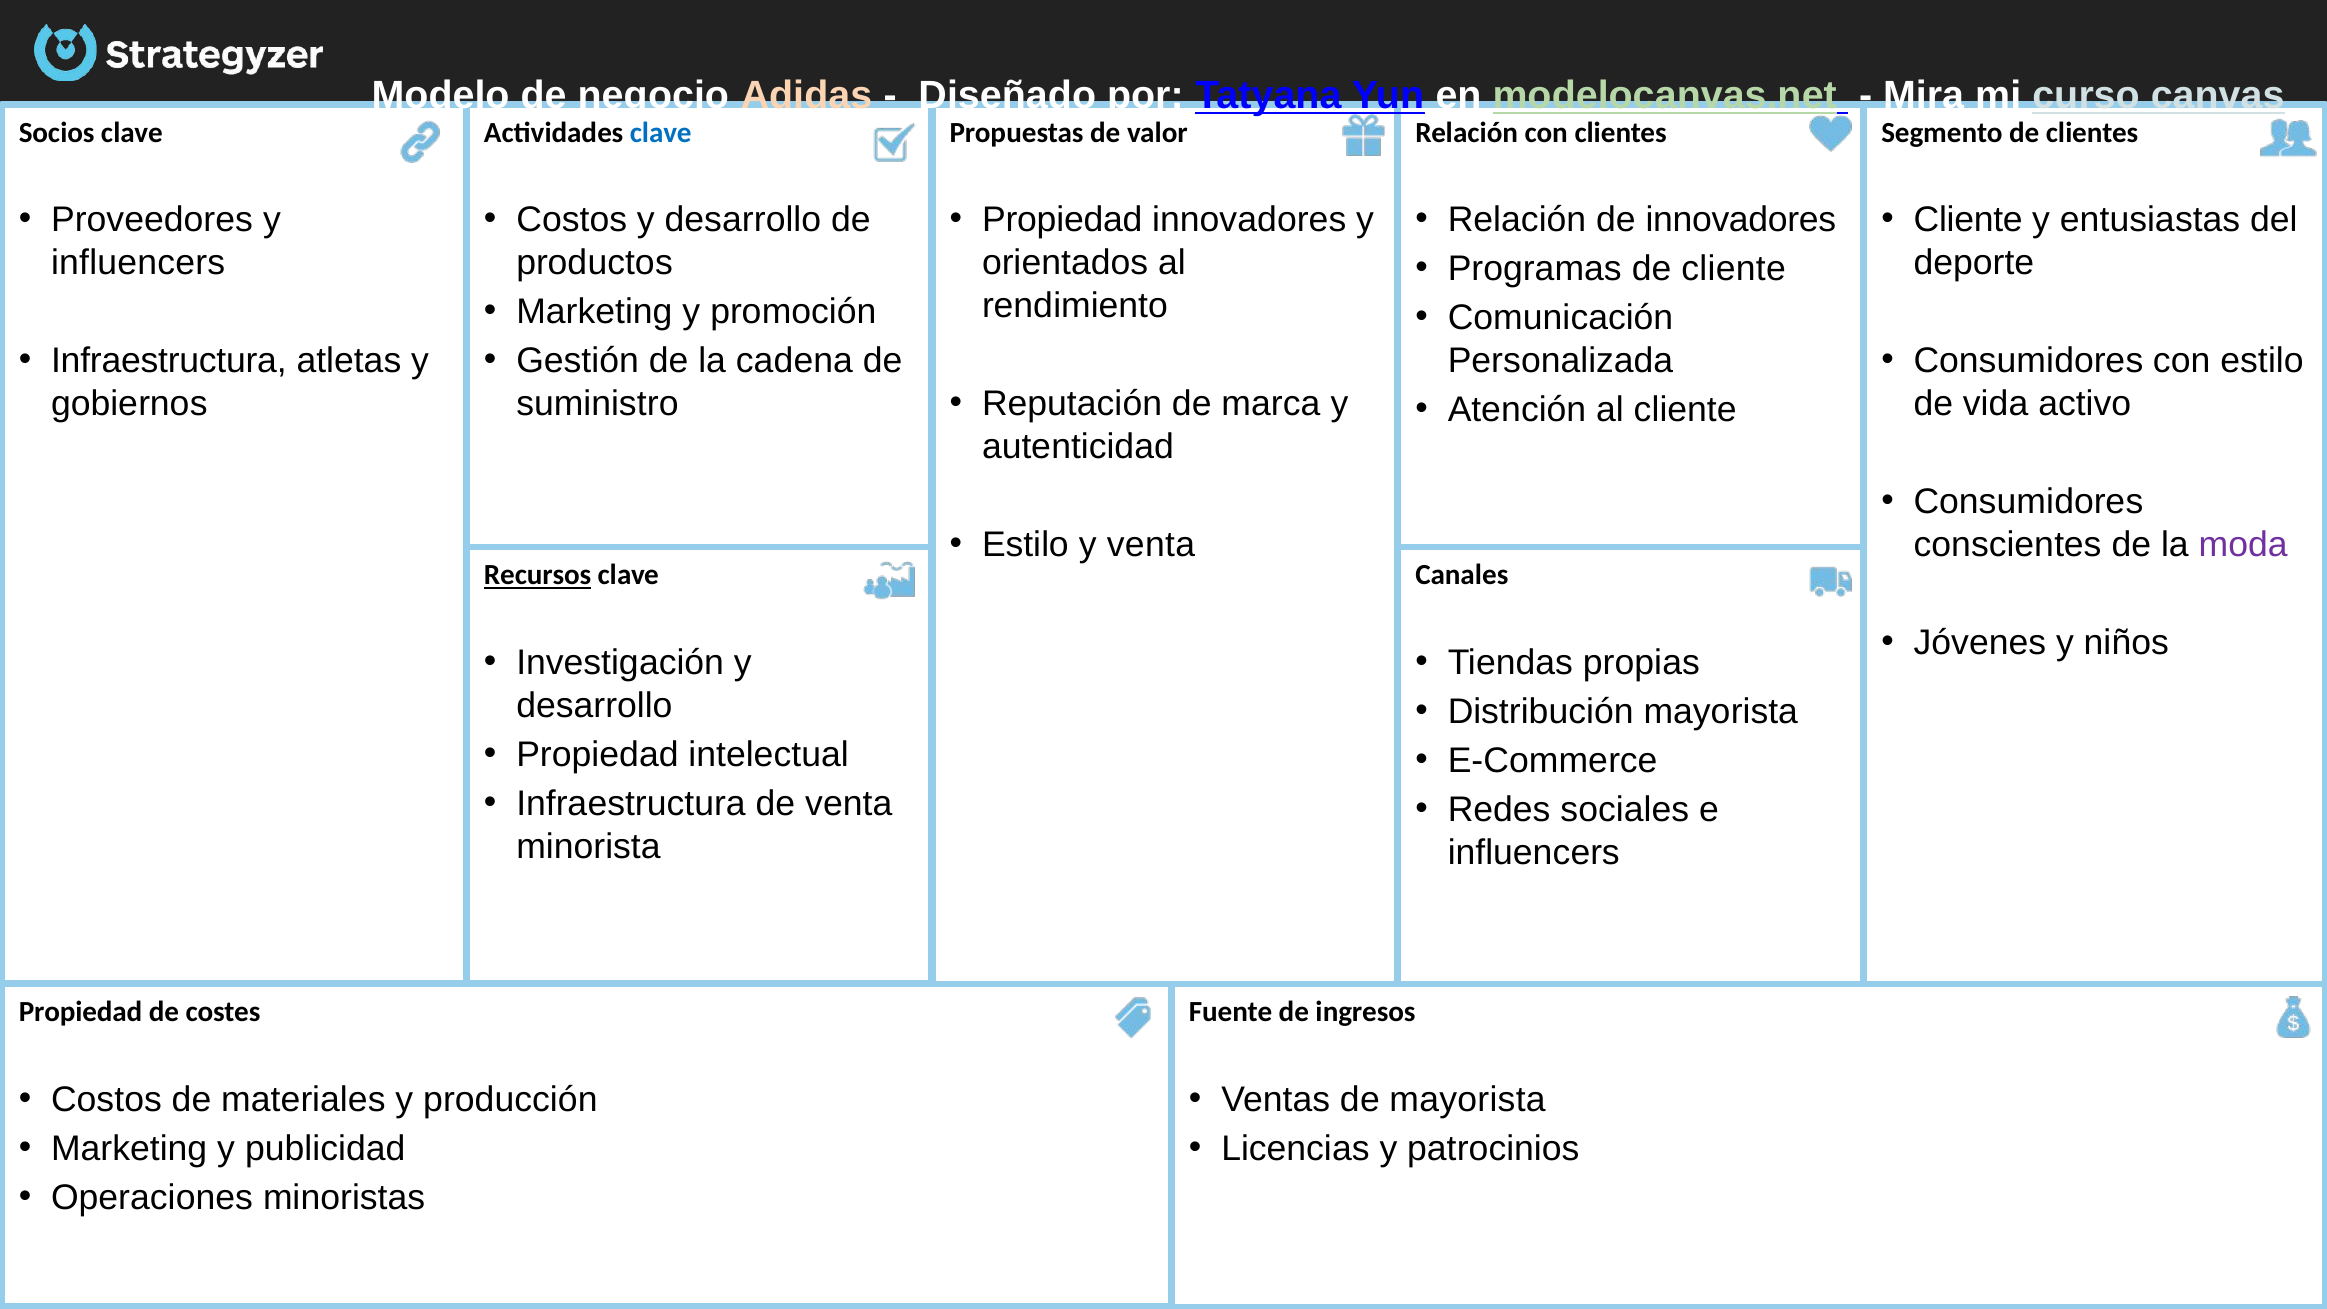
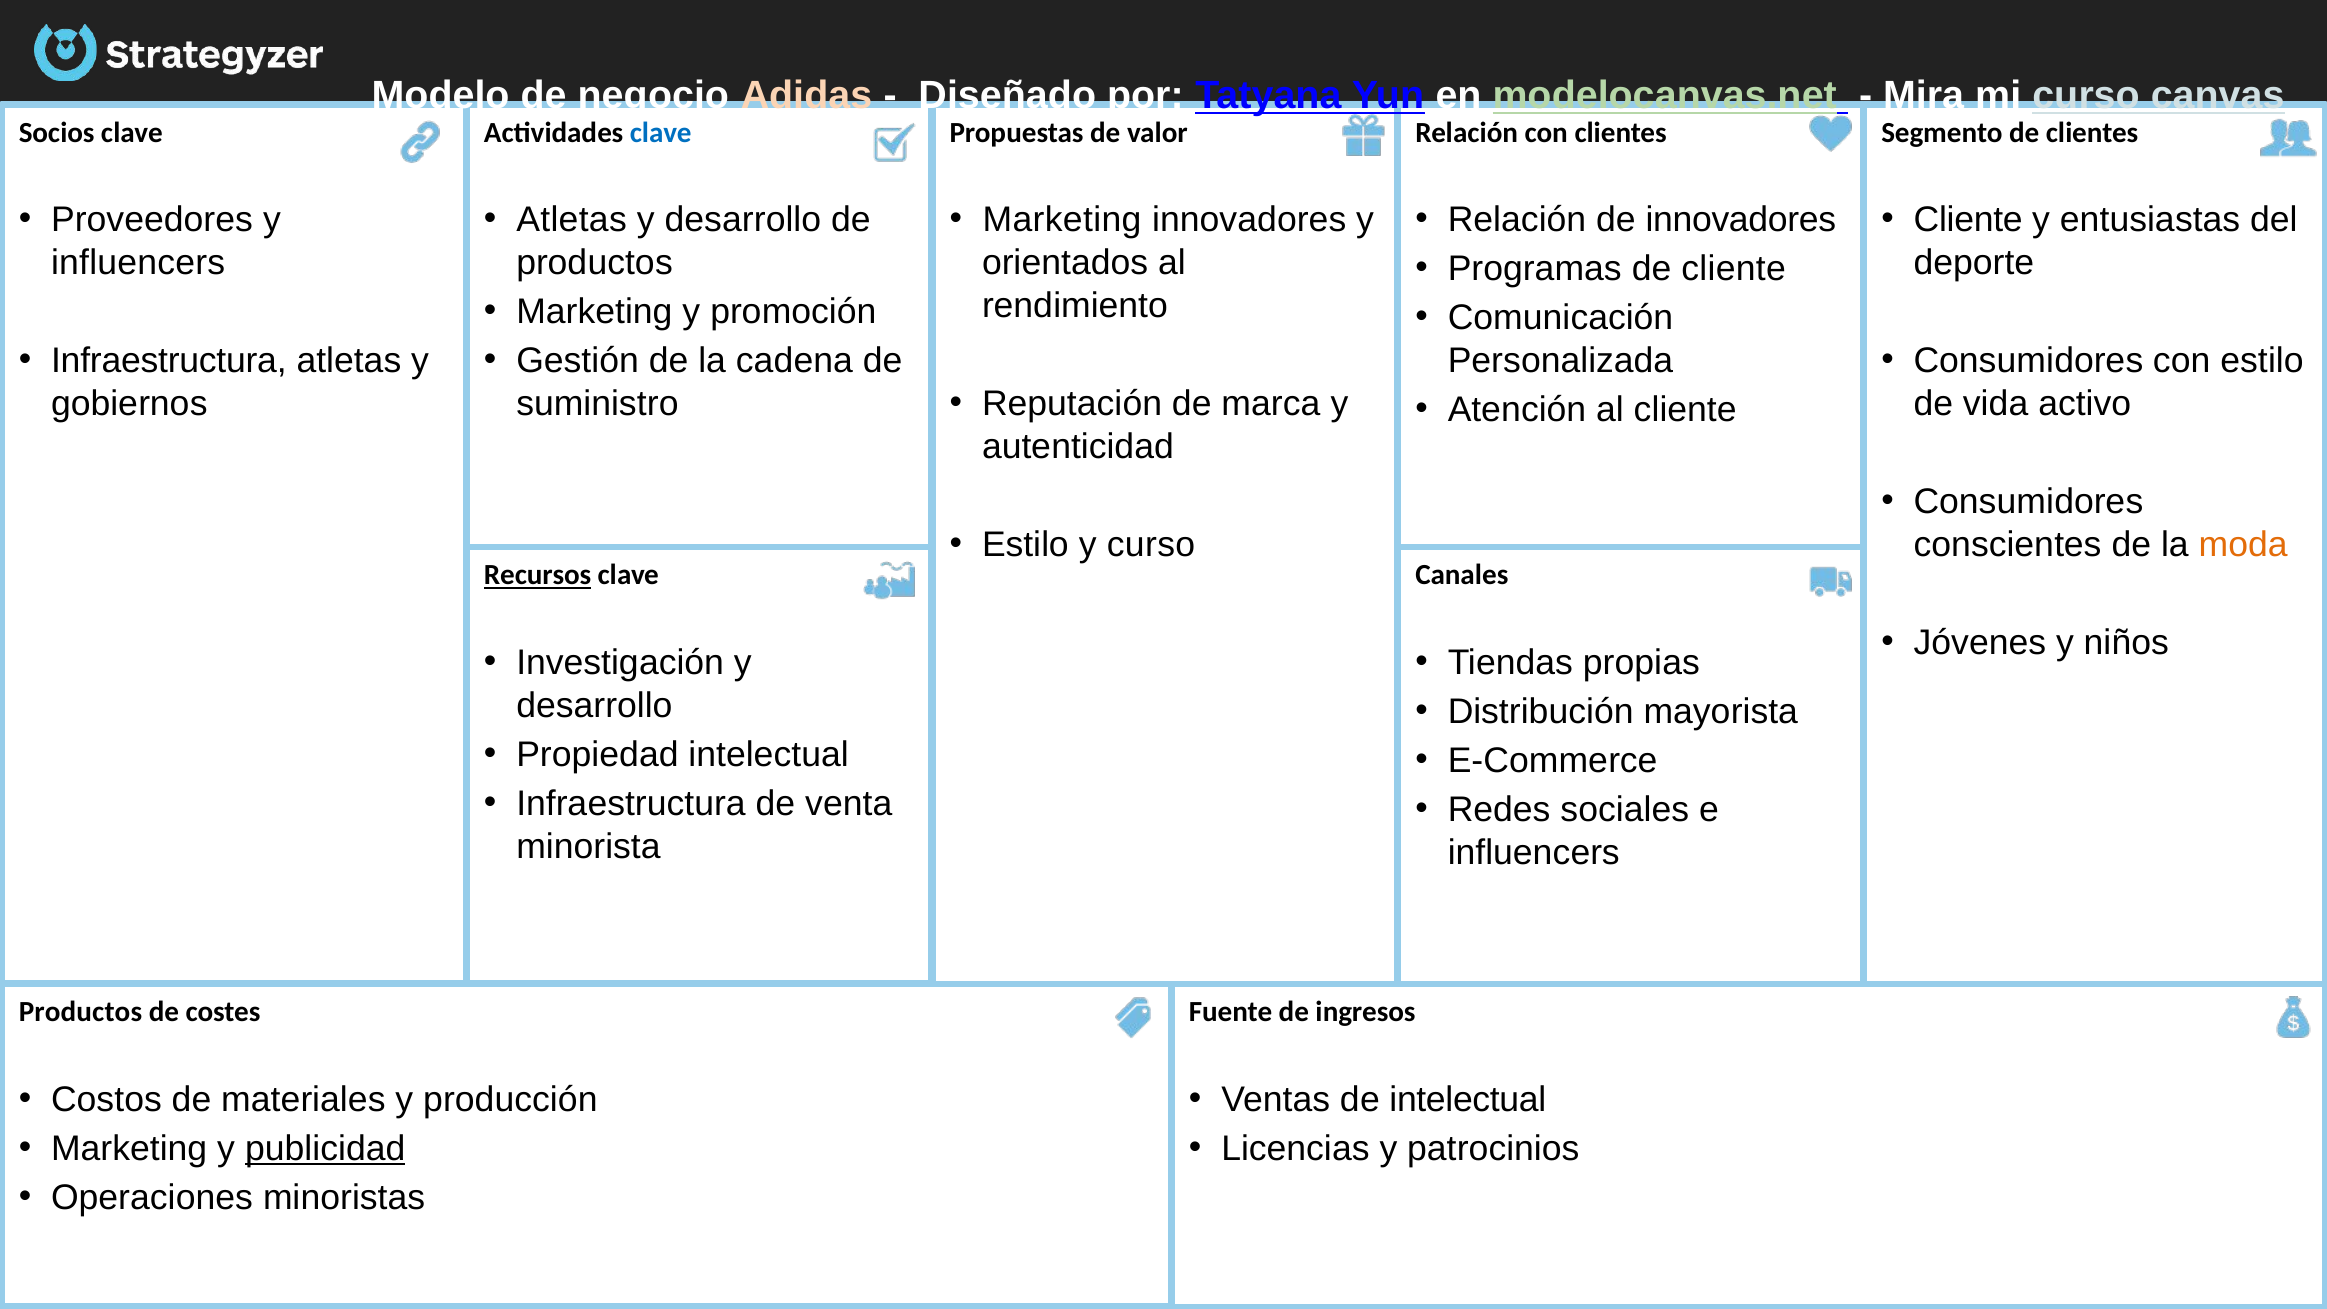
Costos: Costos -> Atletas (572, 220)
Propiedad: Propiedad -> Marketing (1062, 220)
y venta: venta -> curso (1151, 545)
moda colour: purple -> orange (2243, 545)
Propiedad: Propiedad -> Productos (80, 1012)
de mayorista: mayorista -> intelectual (1468, 1099)
publicidad underline: none -> present (325, 1149)
